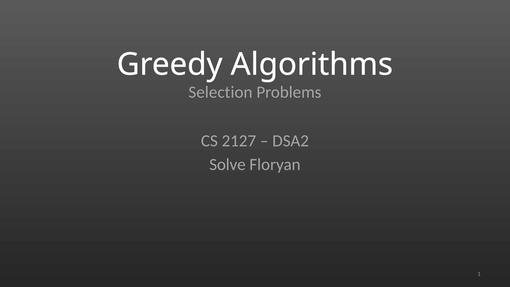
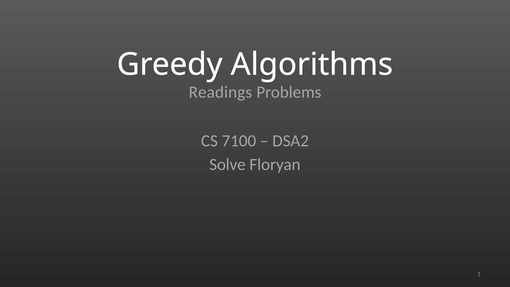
Selection: Selection -> Readings (220, 92)
2127: 2127 -> 7100 (239, 141)
